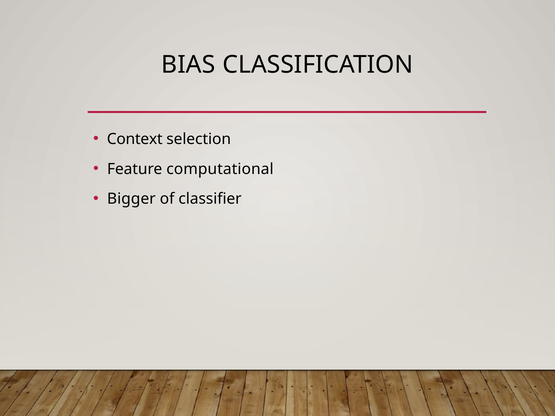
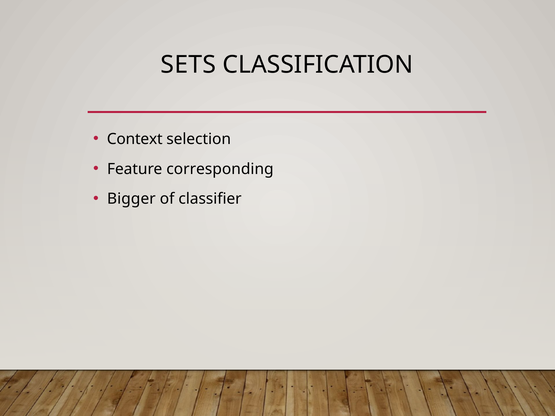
BIAS: BIAS -> SETS (188, 65)
computational: computational -> corresponding (220, 169)
